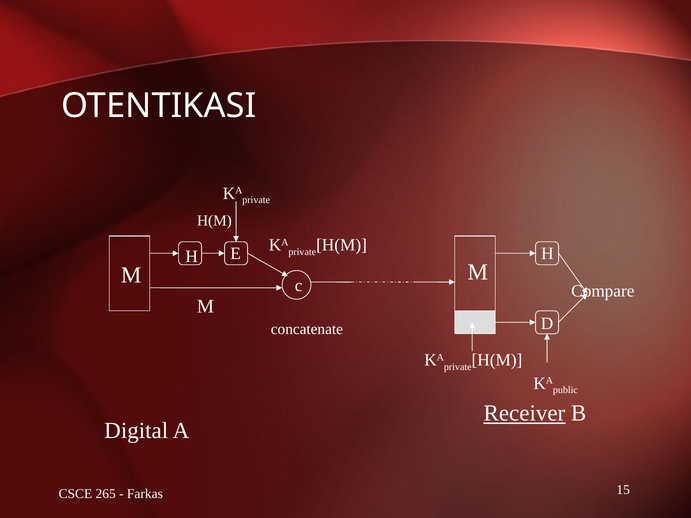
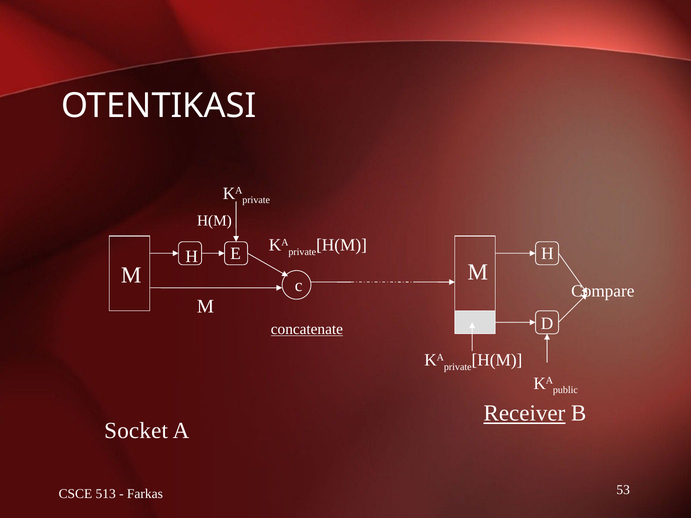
concatenate underline: none -> present (307, 329)
Digital: Digital -> Socket (136, 431)
265: 265 -> 513 (106, 494)
15: 15 -> 53 (623, 490)
